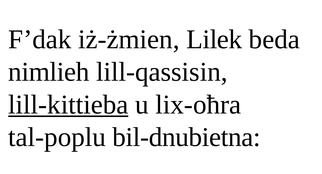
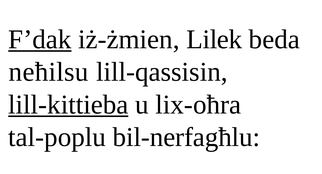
F’dak underline: none -> present (40, 39)
nimlieh: nimlieh -> neħilsu (49, 72)
bil-dnubietna: bil-dnubietna -> bil-nerfagħlu (186, 137)
